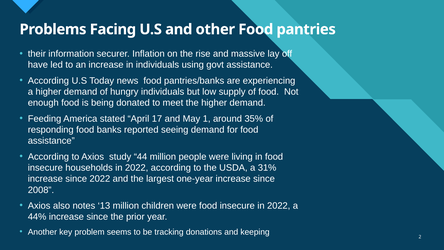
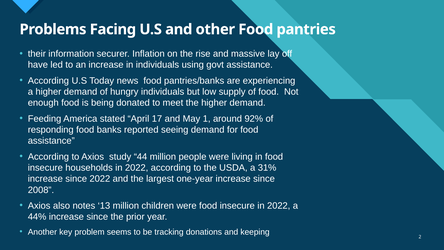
35%: 35% -> 92% (254, 119)
